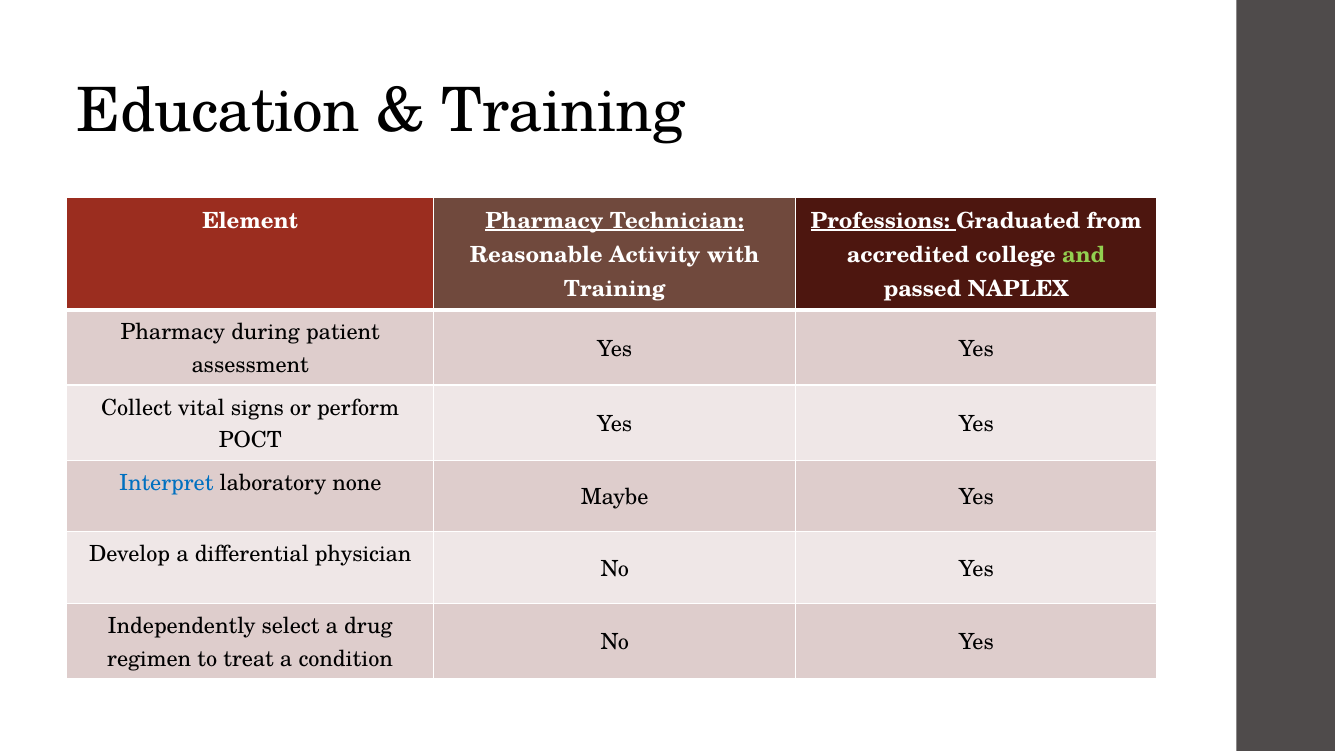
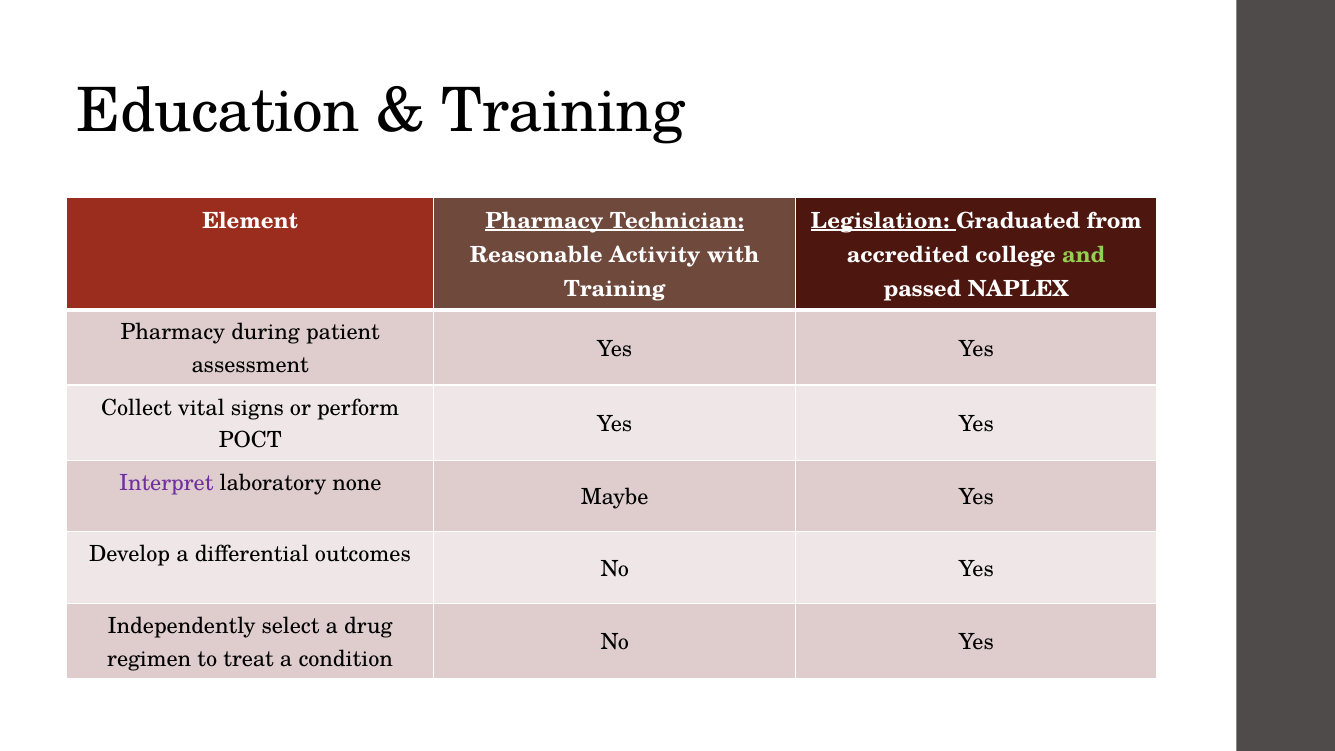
Professions: Professions -> Legislation (880, 221)
Interpret colour: blue -> purple (166, 483)
physician: physician -> outcomes (363, 555)
